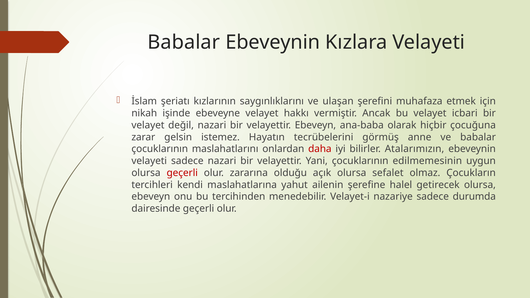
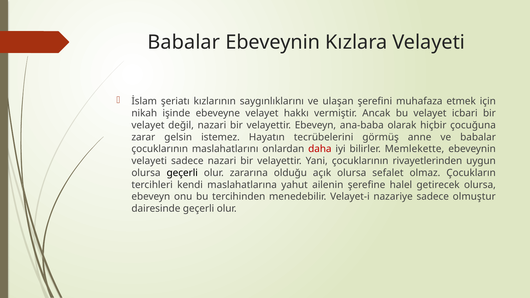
Atalarımızın: Atalarımızın -> Memlekette (414, 149)
edilmemesinin: edilmemesinin -> rivayetlerinden (427, 161)
geçerli colour: red -> black (182, 173)
durumda: durumda -> olmuştur (474, 197)
